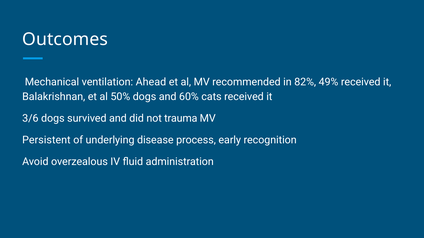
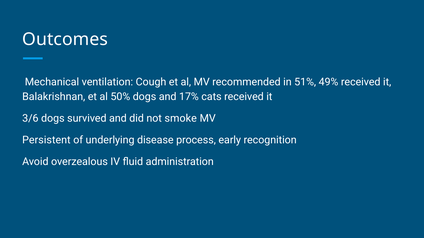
Ahead: Ahead -> Cough (151, 82)
82%: 82% -> 51% (305, 82)
60%: 60% -> 17% (189, 97)
trauma: trauma -> smoke (181, 119)
